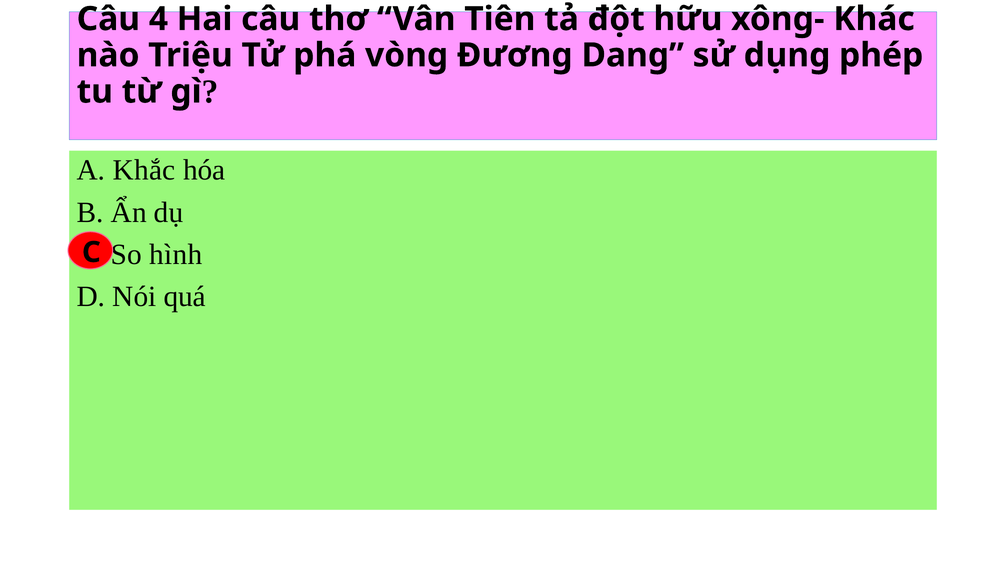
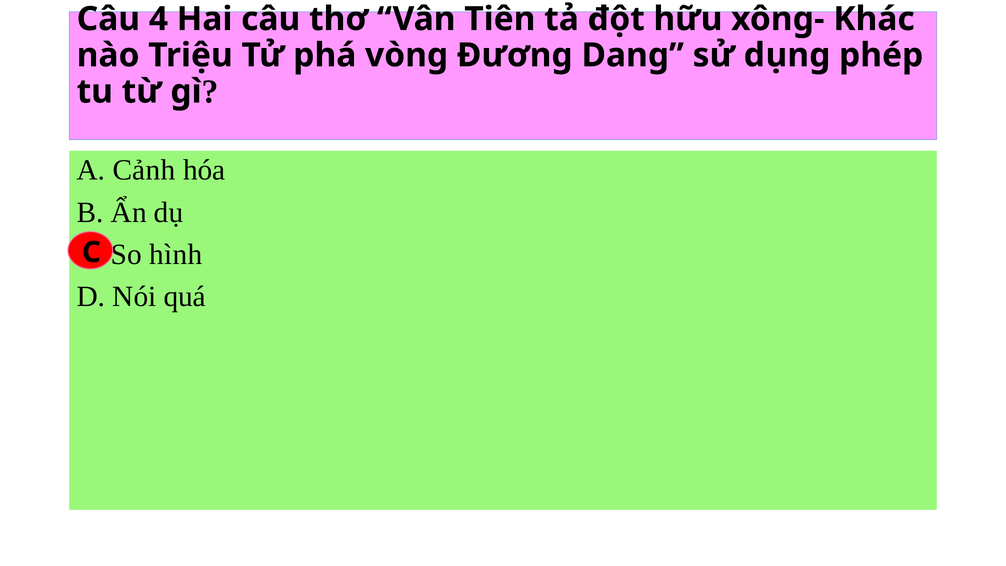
Khắc: Khắc -> Cảnh (144, 170)
